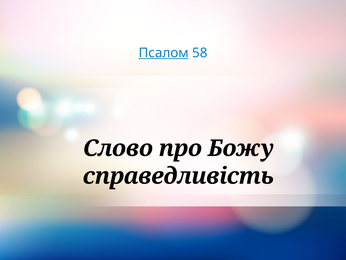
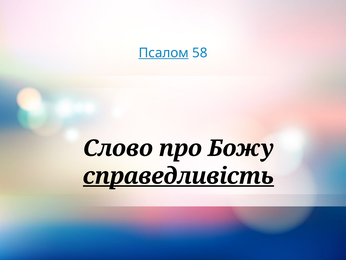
справедливість underline: none -> present (178, 176)
